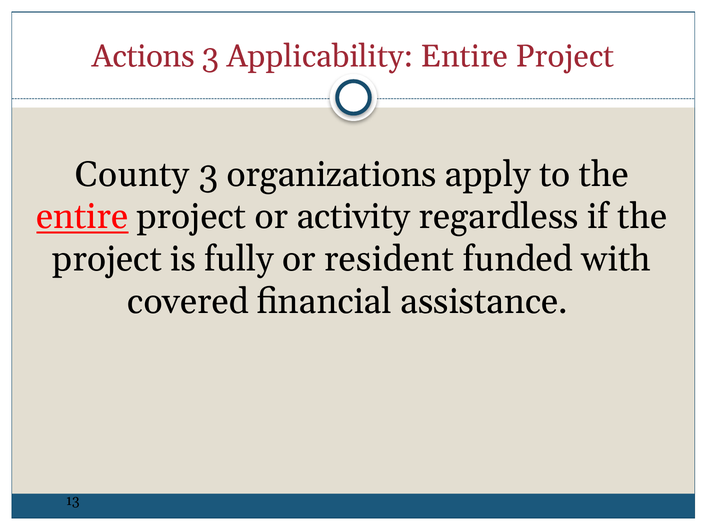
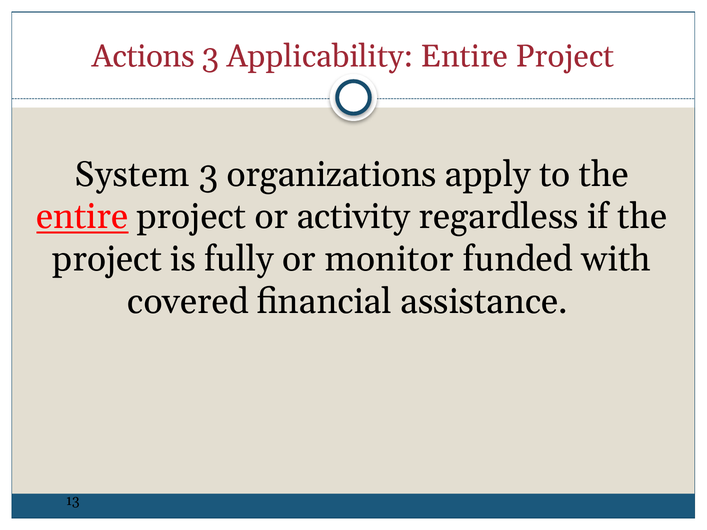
County: County -> System (132, 174)
resident: resident -> monitor (389, 259)
